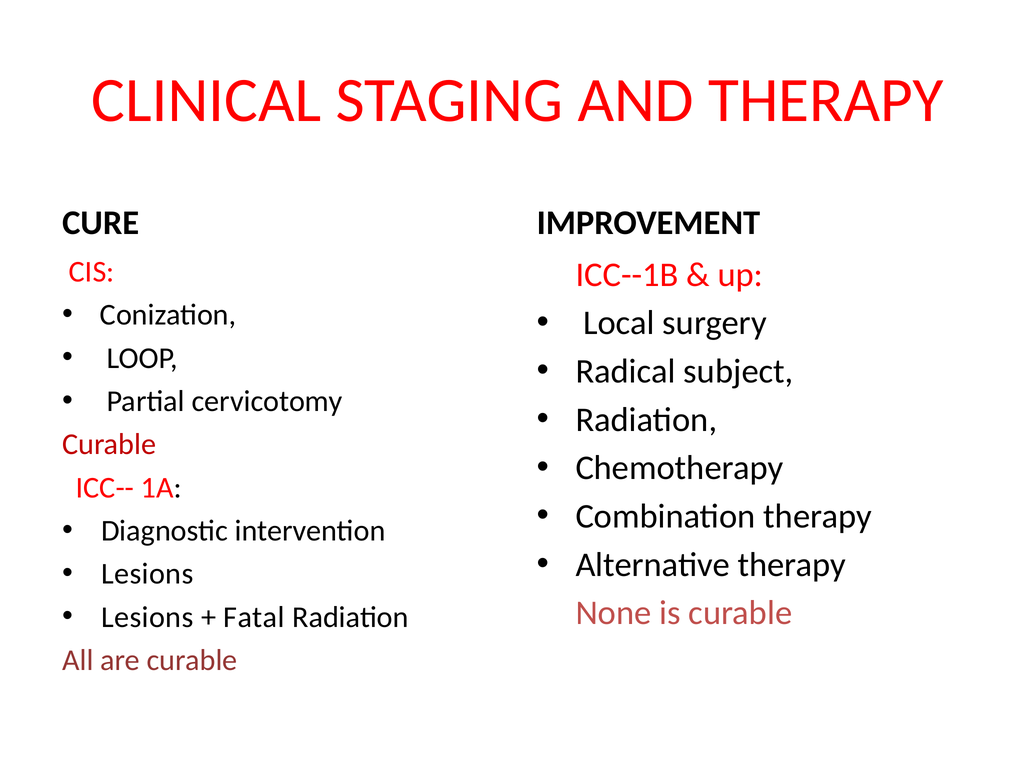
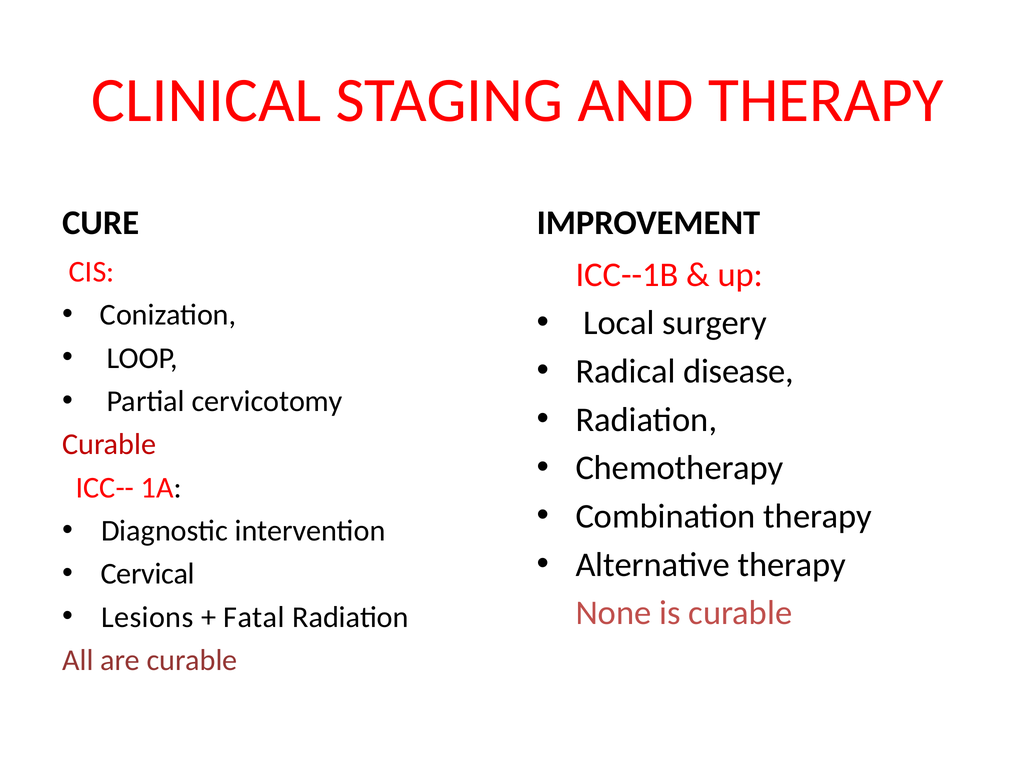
subject: subject -> disease (739, 371)
Lesions: Lesions -> Cervical (148, 574)
